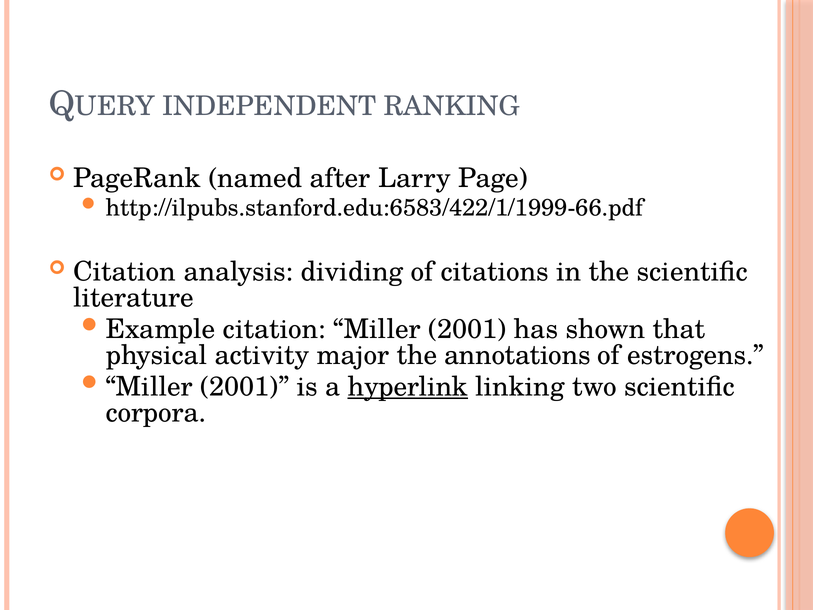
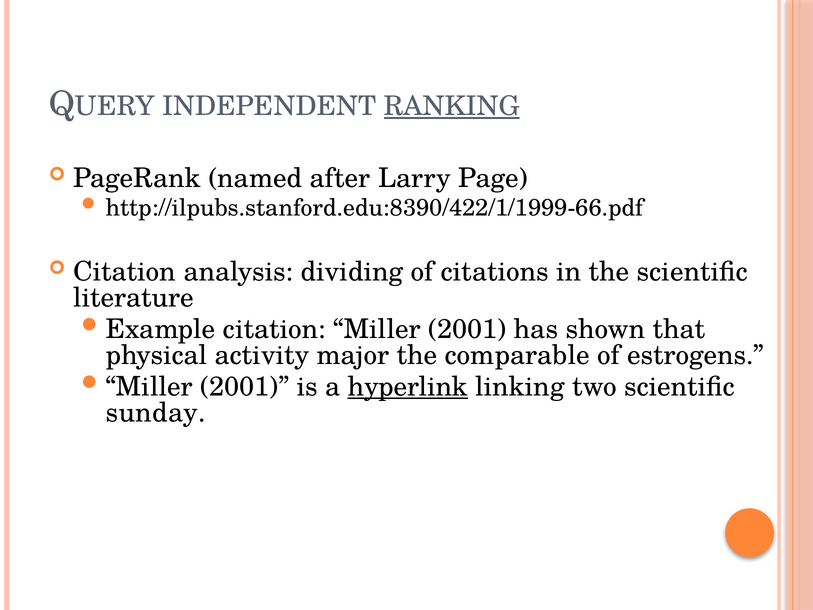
RANKING underline: none -> present (452, 106)
http://ilpubs.stanford.edu:6583/422/1/1999-66.pdf: http://ilpubs.stanford.edu:6583/422/1/1999-66.pdf -> http://ilpubs.stanford.edu:8390/422/1/1999-66.pdf (374, 208)
annotations: annotations -> comparable (517, 355)
corpora: corpora -> sunday (156, 412)
